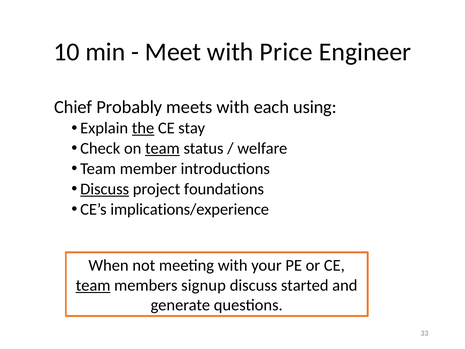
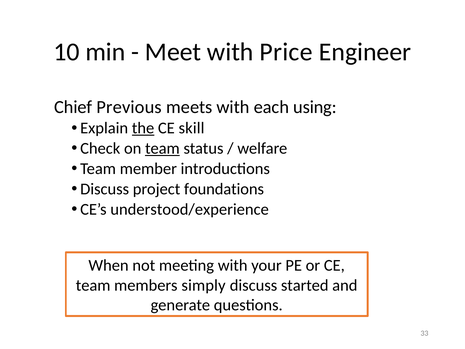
Probably: Probably -> Previous (129, 107)
stay: stay -> skill (192, 128)
Discuss underline: present -> none (105, 189)
implications/experience: implications/experience -> understood/experience (190, 209)
team underline: present -> none (93, 285)
signup: signup -> simply (204, 285)
